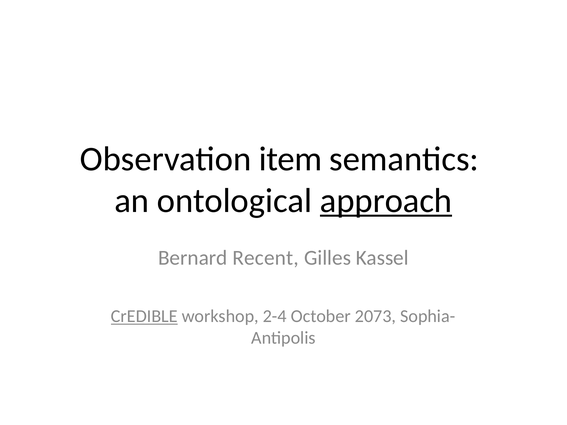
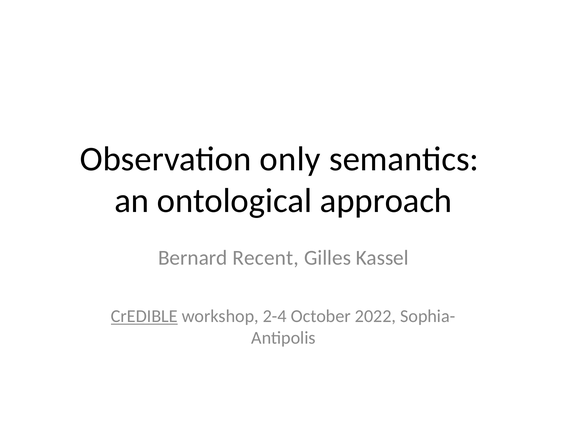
item: item -> only (290, 159)
approach underline: present -> none (386, 201)
2073: 2073 -> 2022 (375, 316)
